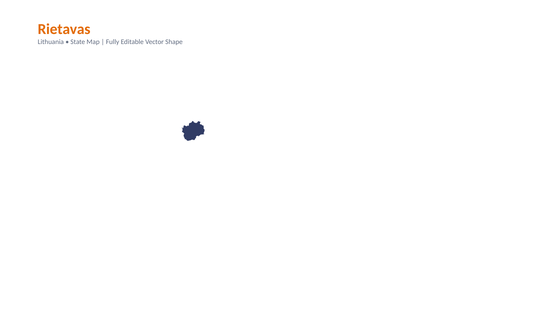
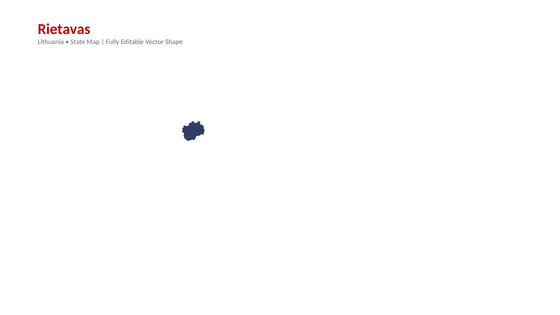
Rietavas colour: orange -> red (64, 29)
